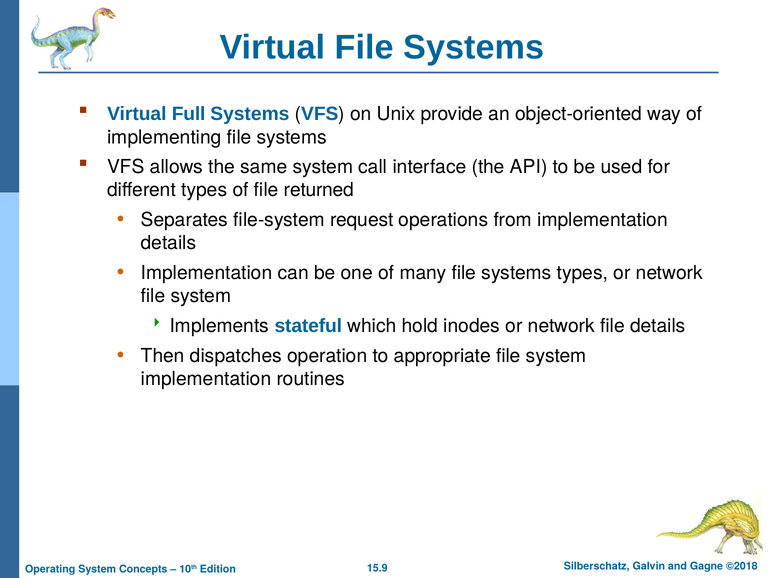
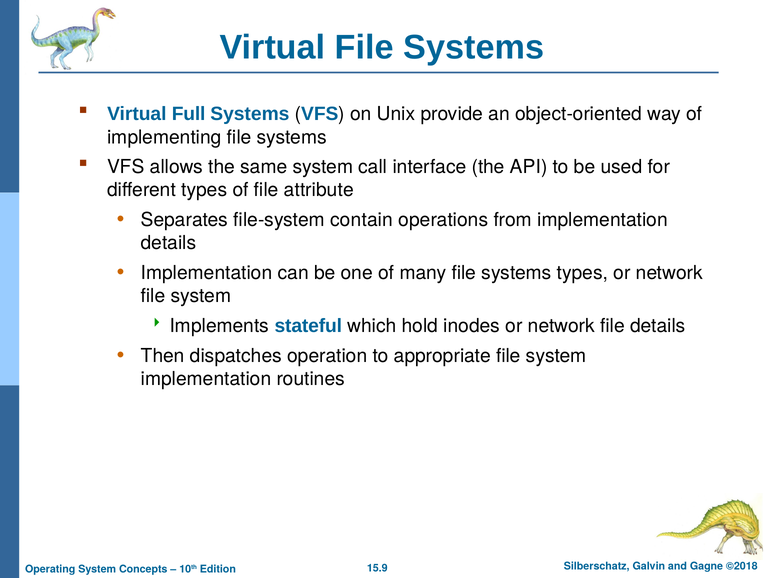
returned: returned -> attribute (319, 190)
request: request -> contain (362, 220)
